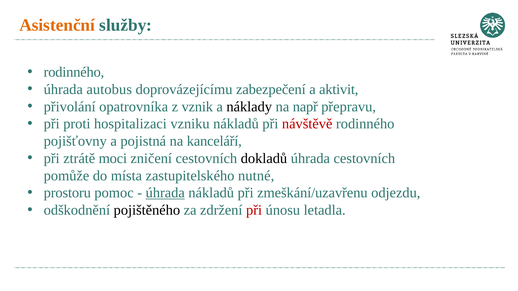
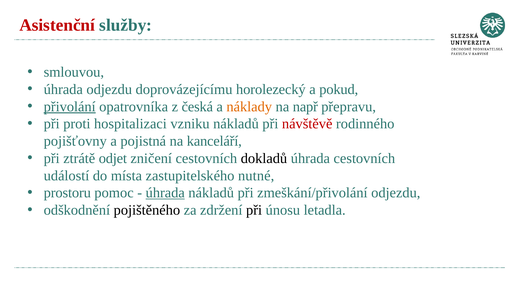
Asistenční colour: orange -> red (57, 25)
rodinného: rodinného -> smlouvou (74, 72)
úhrada autobus: autobus -> odjezdu (109, 89)
zabezpečení: zabezpečení -> horolezecký (271, 89)
aktivit: aktivit -> pokud (339, 89)
přivolání underline: none -> present (70, 107)
vznik: vznik -> česká (197, 107)
náklady colour: black -> orange (249, 107)
moci: moci -> odjet (113, 159)
pomůže: pomůže -> událostí (66, 176)
zmeškání/uzavřenu: zmeškání/uzavřenu -> zmeškání/přivolání (312, 193)
při colour: red -> black (254, 210)
